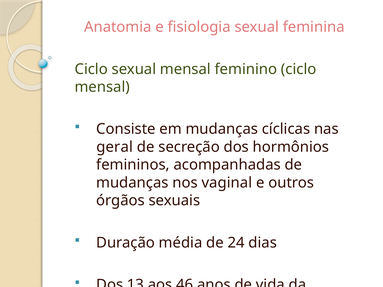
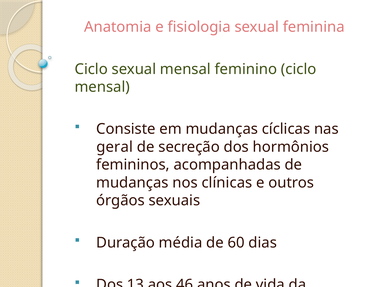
vaginal: vaginal -> clínicas (227, 183)
24: 24 -> 60 (236, 243)
